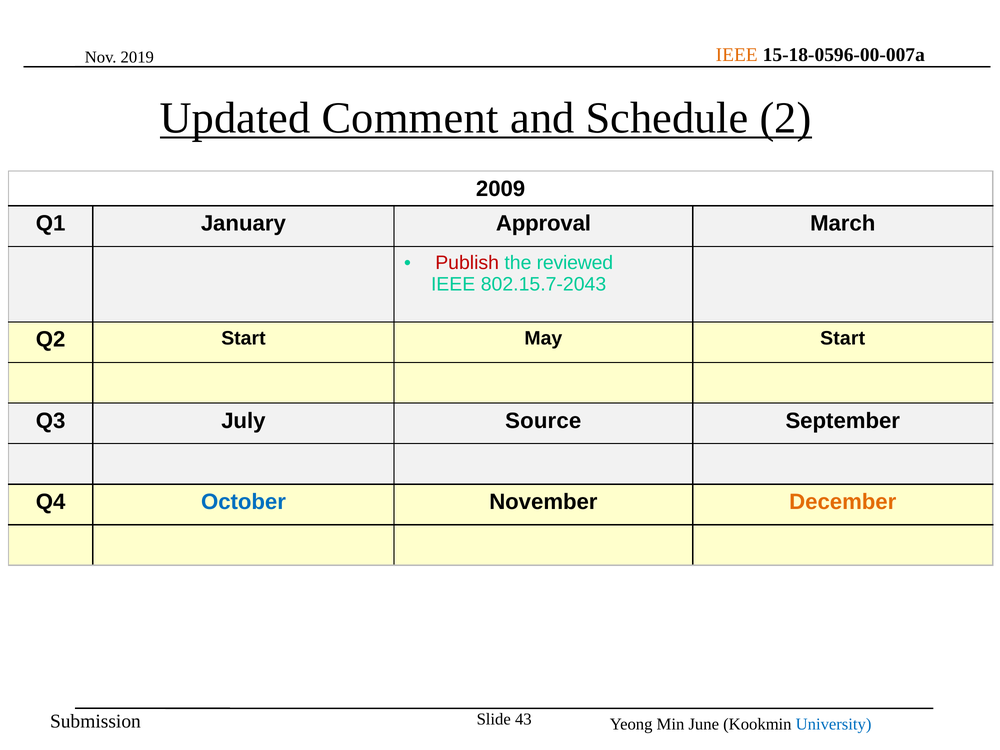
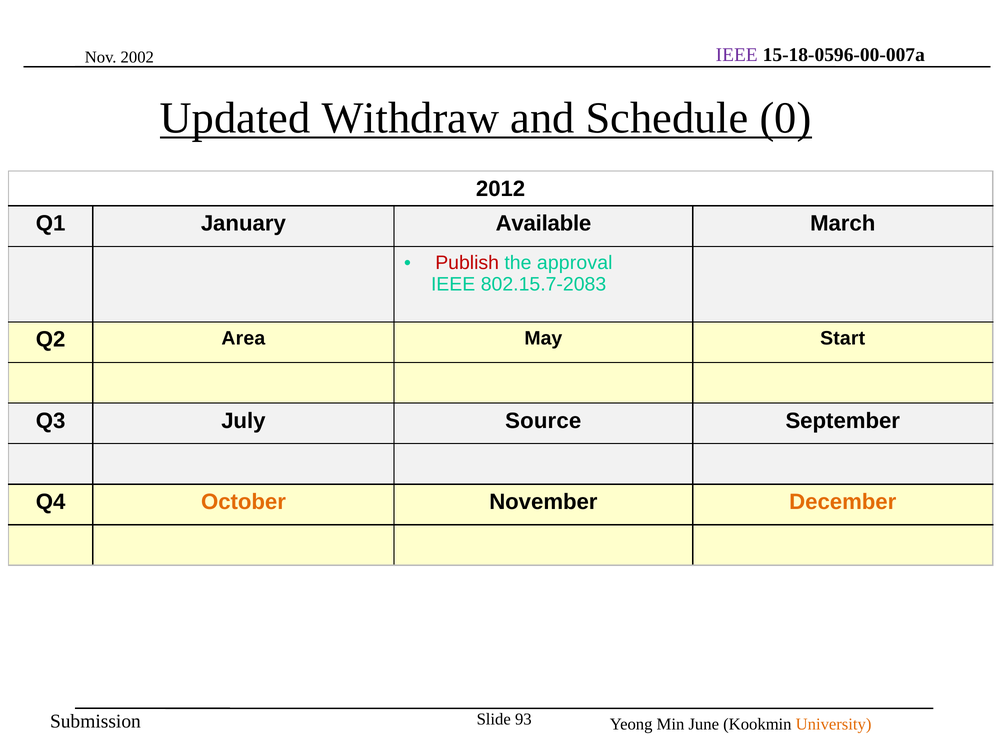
IEEE colour: orange -> purple (737, 55)
2019: 2019 -> 2002 (137, 57)
Comment: Comment -> Withdraw (410, 118)
2: 2 -> 0 (786, 118)
2009: 2009 -> 2012 (501, 189)
Approval: Approval -> Available (544, 223)
reviewed: reviewed -> approval (575, 263)
802.15.7-2043: 802.15.7-2043 -> 802.15.7-2083 (544, 284)
Q2 Start: Start -> Area (243, 338)
October colour: blue -> orange (243, 502)
43: 43 -> 93 (523, 719)
University colour: blue -> orange (834, 724)
